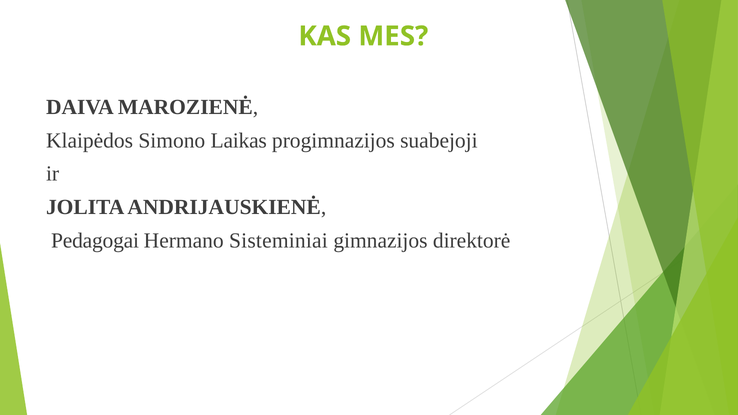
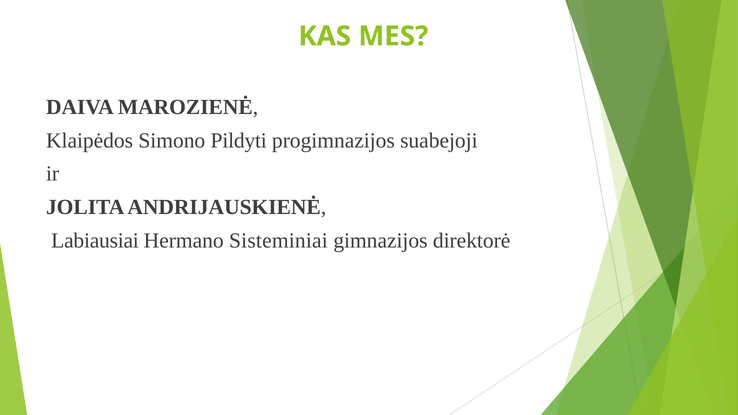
Laikas: Laikas -> Pildyti (239, 140)
Pedagogai: Pedagogai -> Labiausiai (95, 241)
